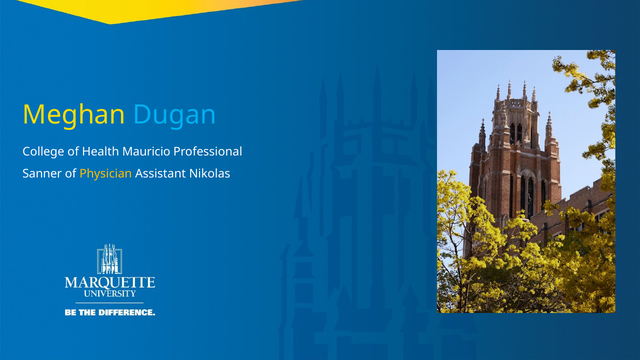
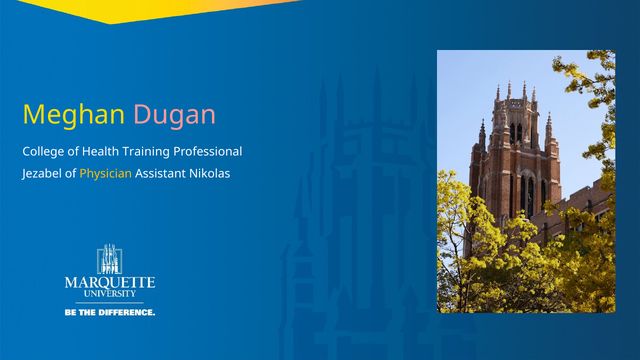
Dugan colour: light blue -> pink (175, 115)
Mauricio: Mauricio -> Training (146, 152)
Sanner: Sanner -> Jezabel (42, 174)
